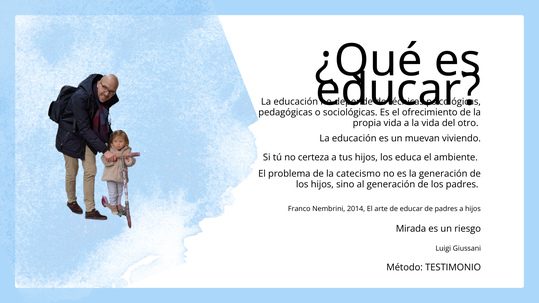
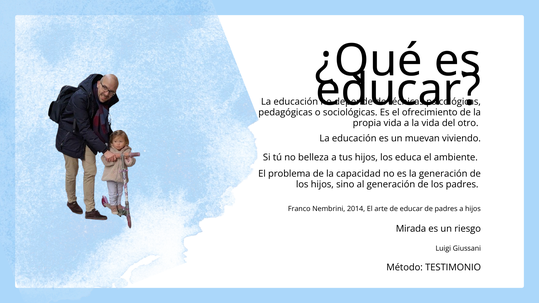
certeza: certeza -> belleza (313, 157)
catecismo: catecismo -> capacidad (358, 174)
